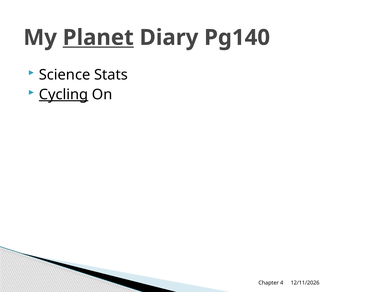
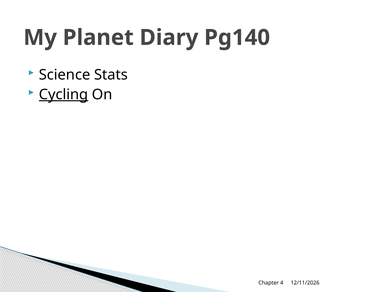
Planet underline: present -> none (98, 38)
